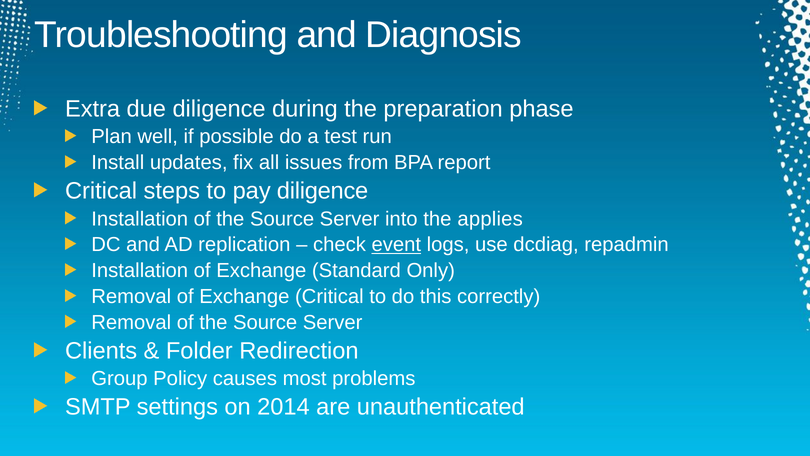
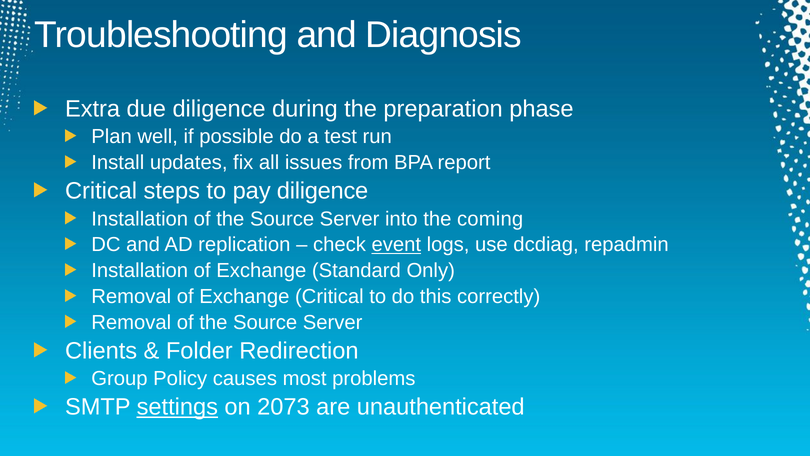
applies: applies -> coming (490, 219)
settings underline: none -> present (177, 407)
2014: 2014 -> 2073 (283, 407)
